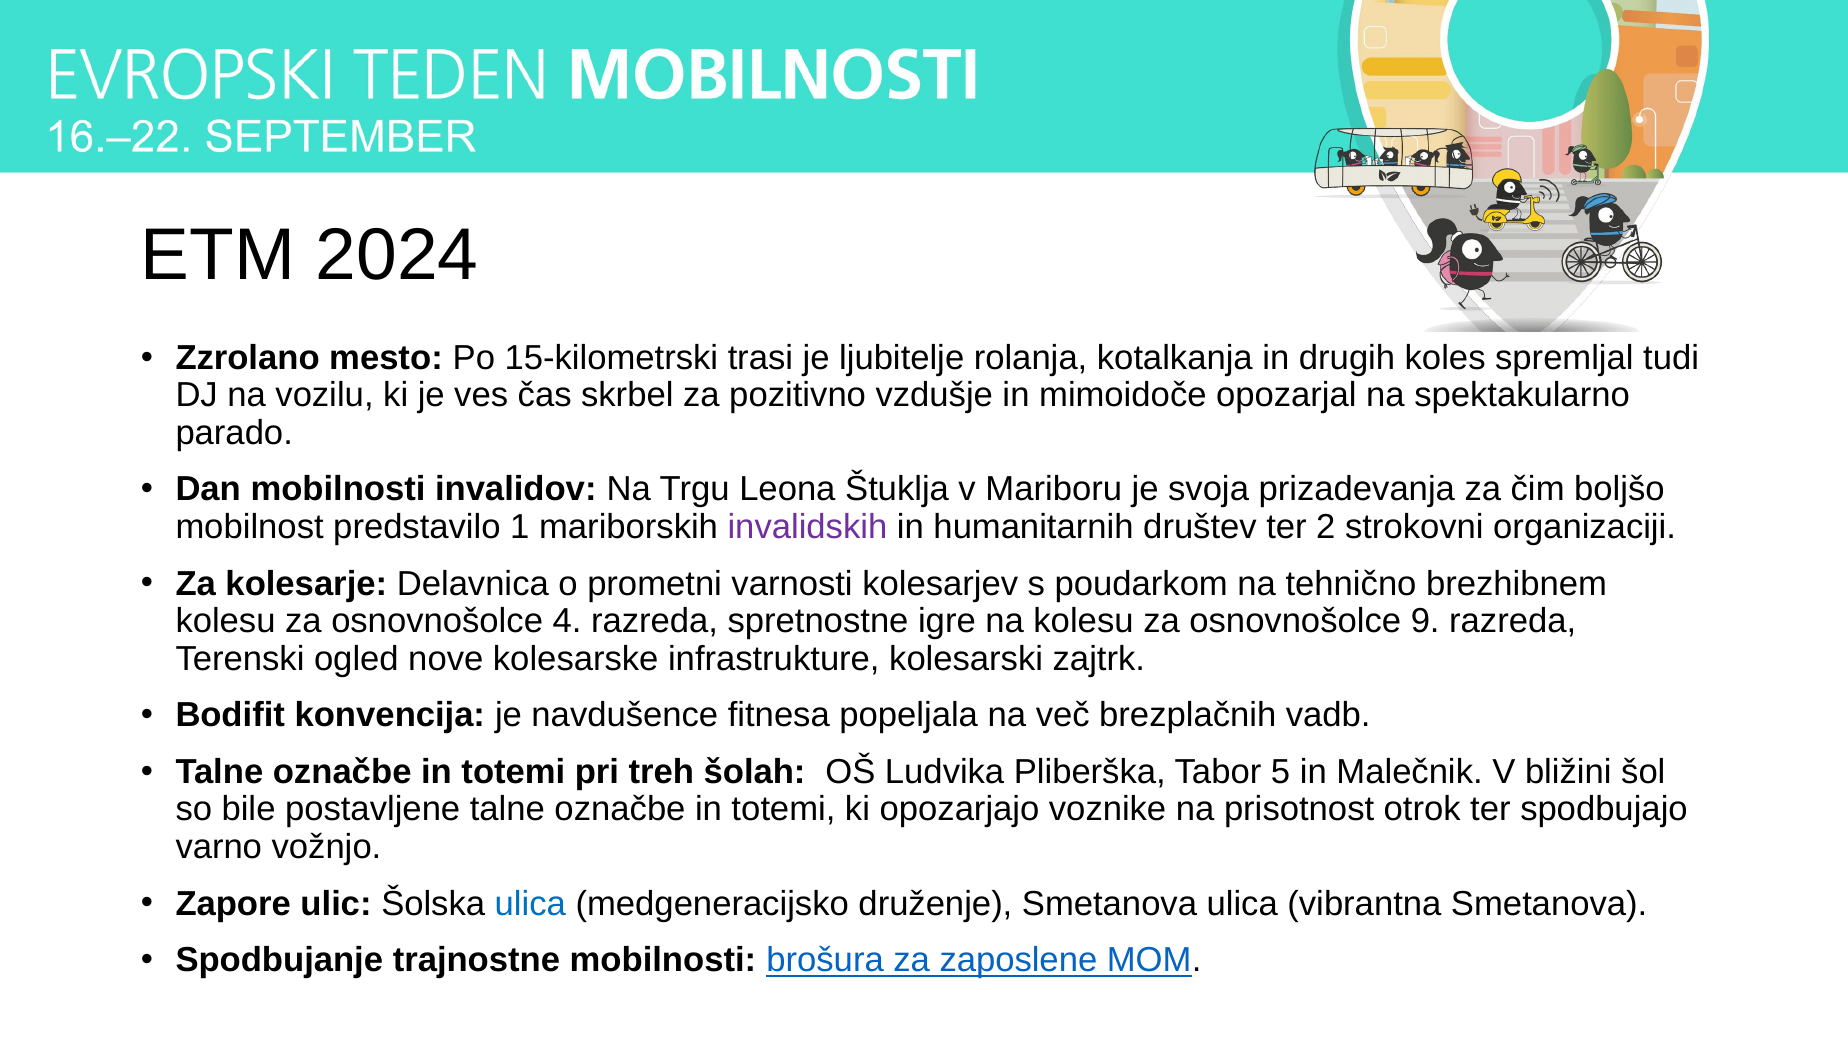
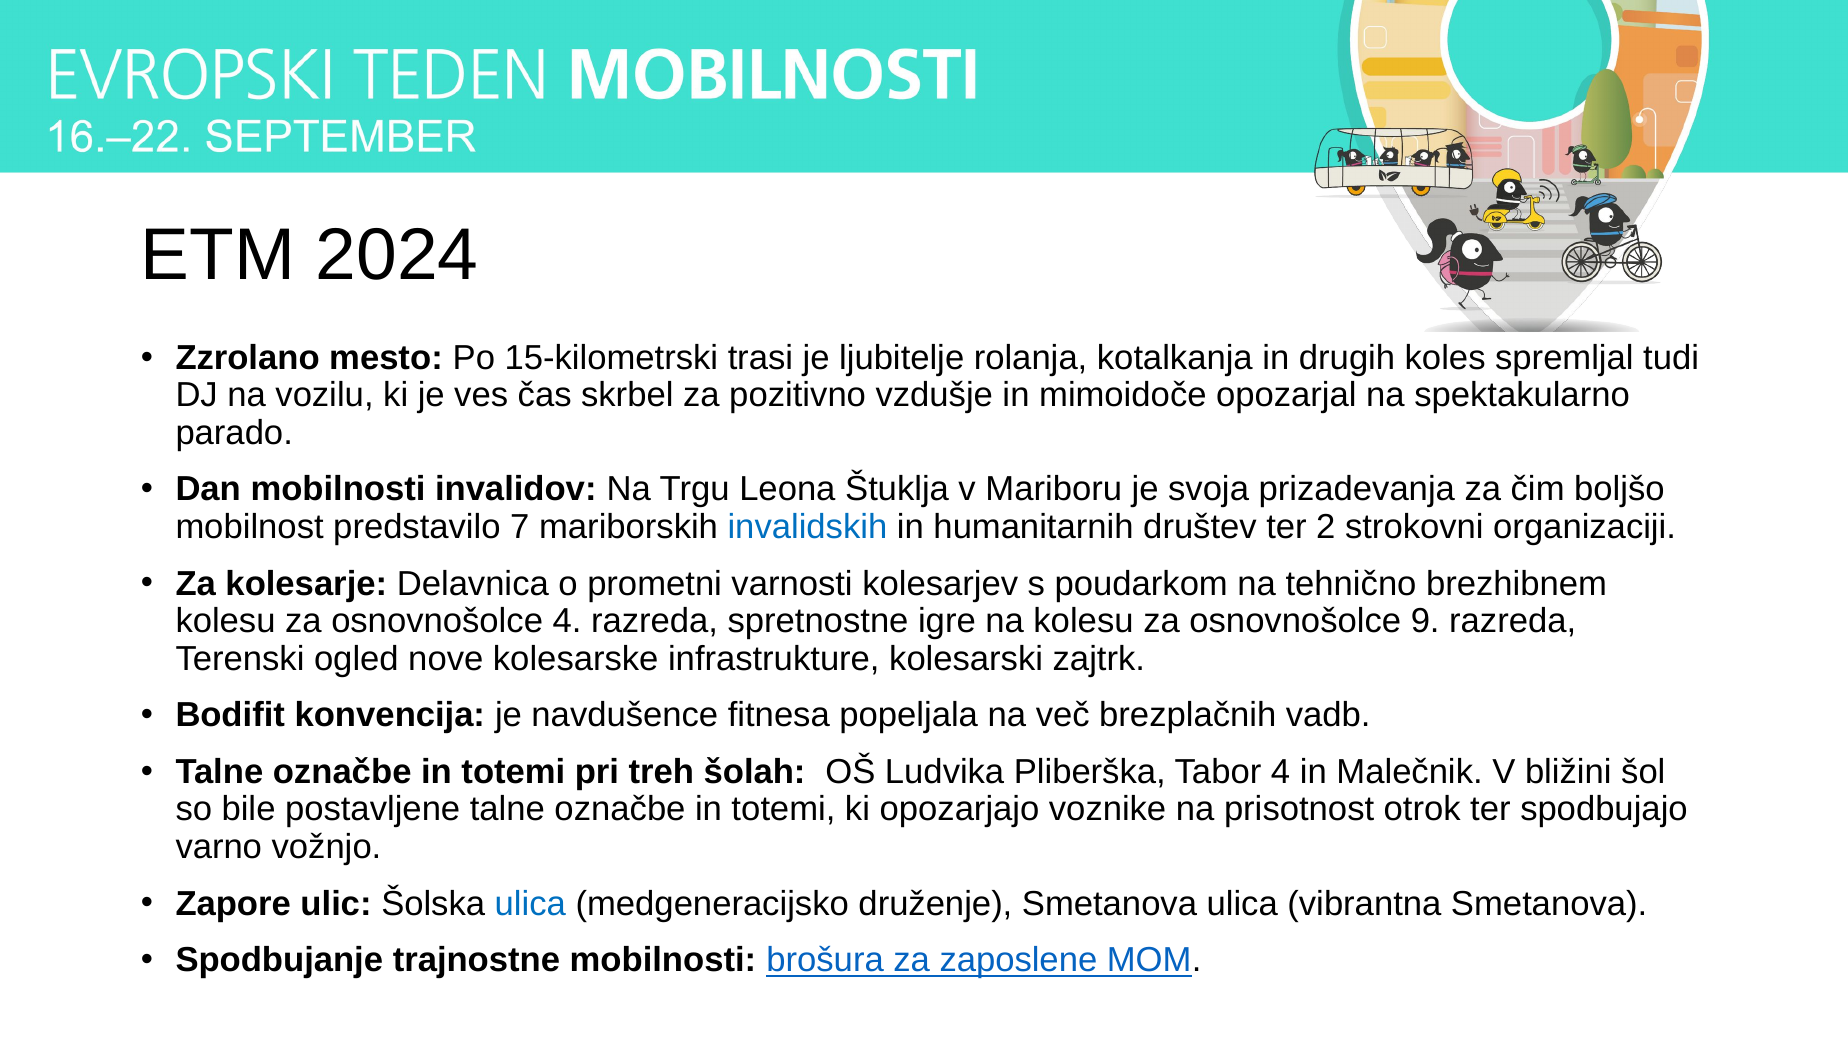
1: 1 -> 7 (520, 527)
invalidskih colour: purple -> blue (807, 527)
Tabor 5: 5 -> 4 (1281, 772)
